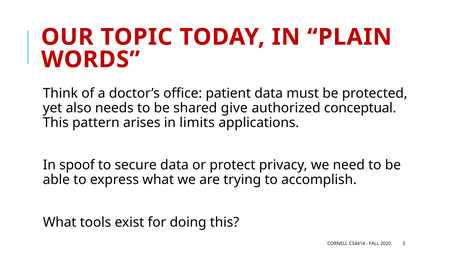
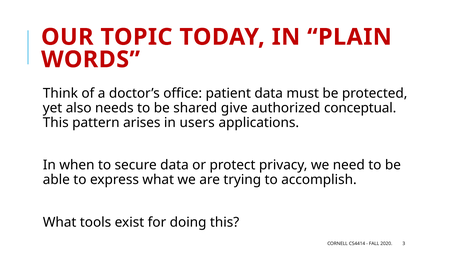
limits: limits -> users (197, 122)
spoof: spoof -> when (77, 165)
